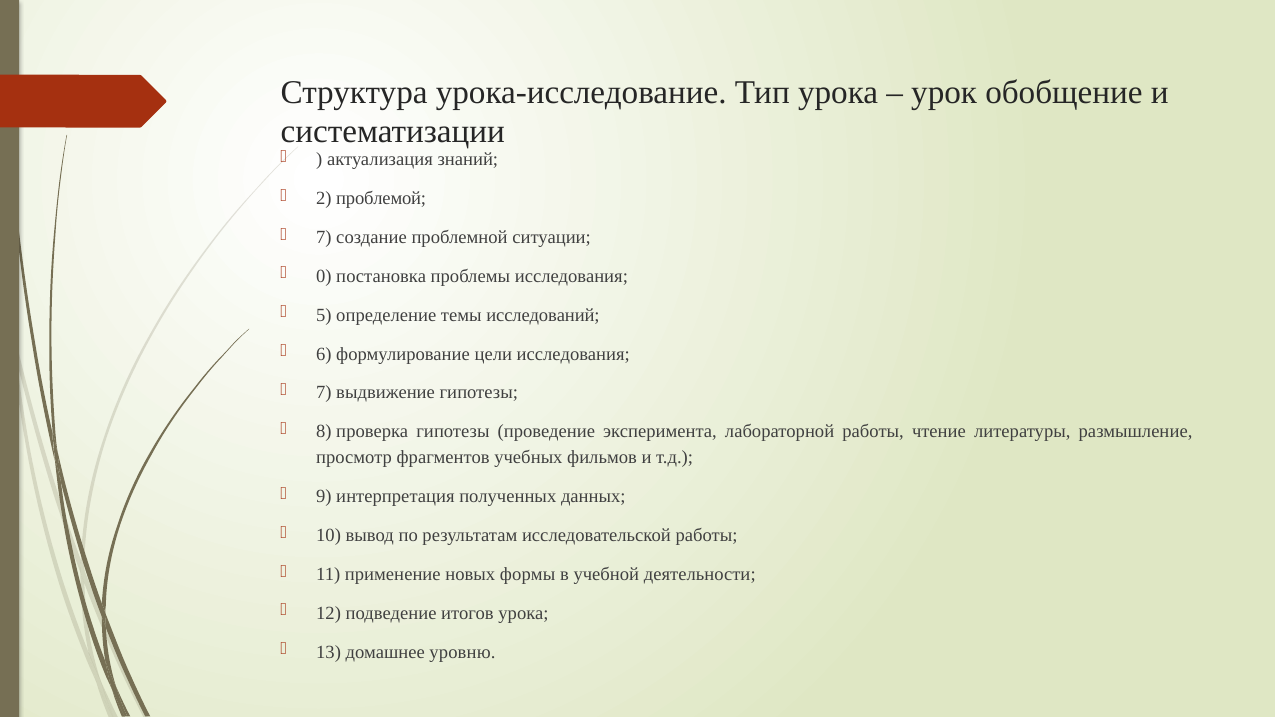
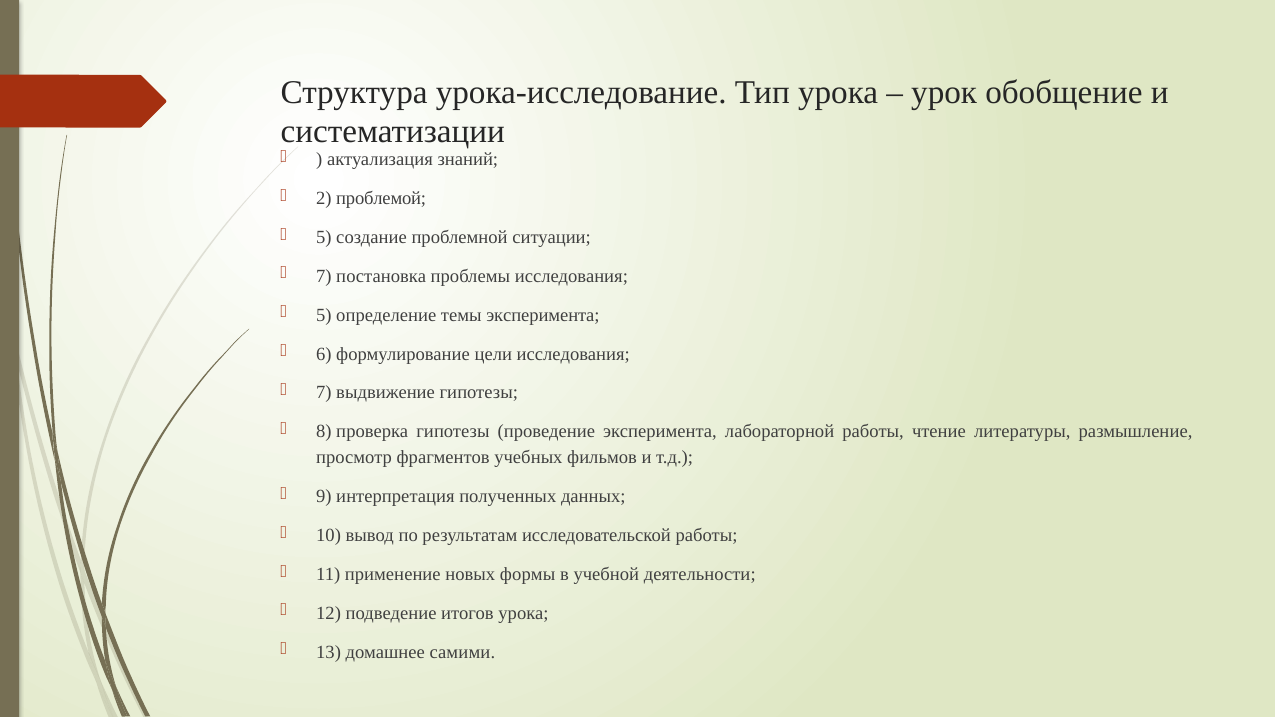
7: 7 -> 5 (324, 237)
0: 0 -> 7 (324, 276)
темы исследований: исследований -> эксперимента (543, 315)
уровню: уровню -> самими (462, 652)
